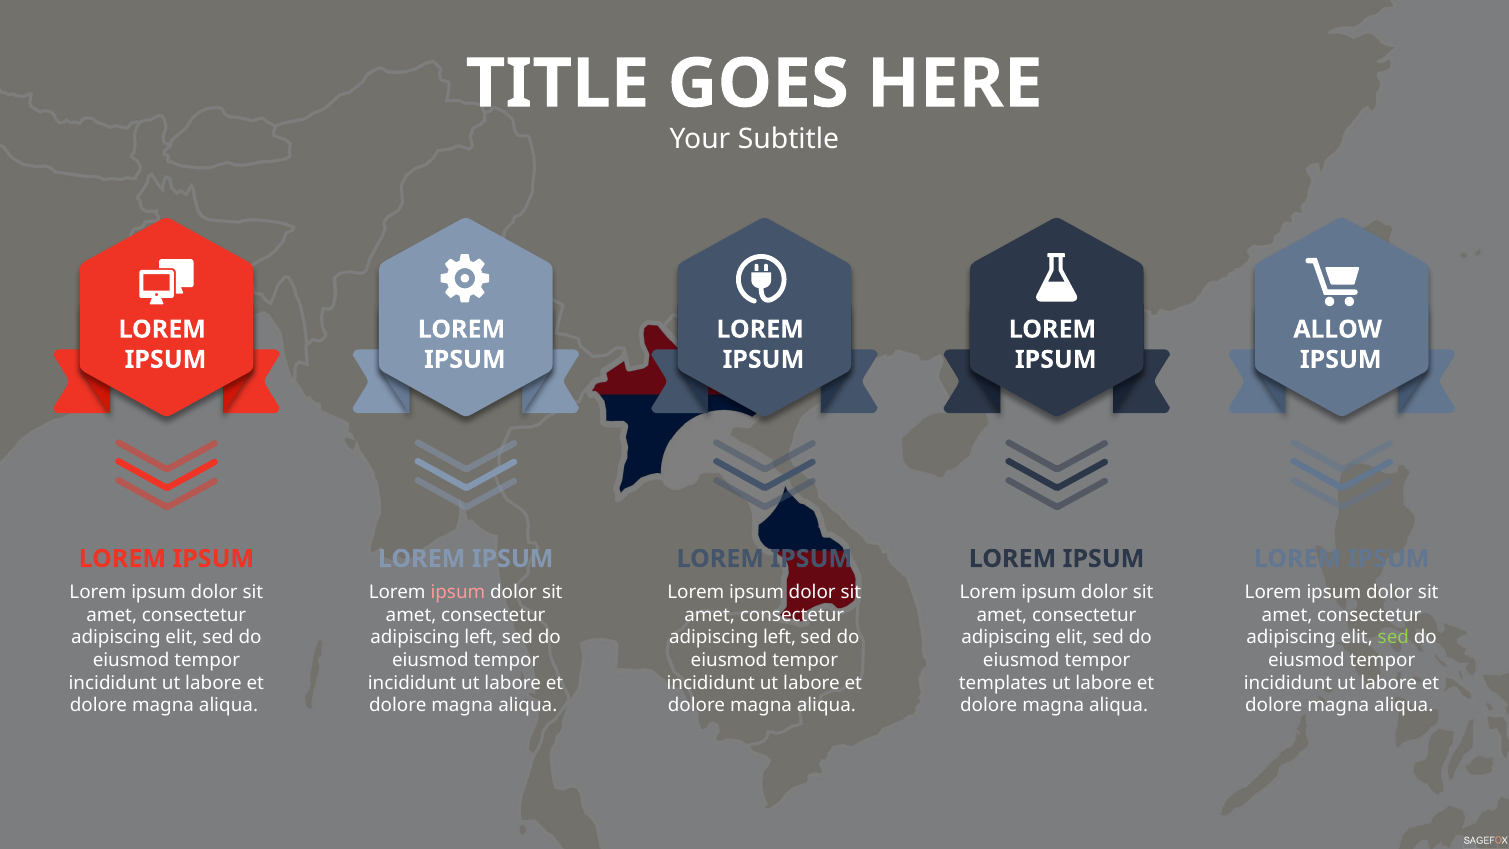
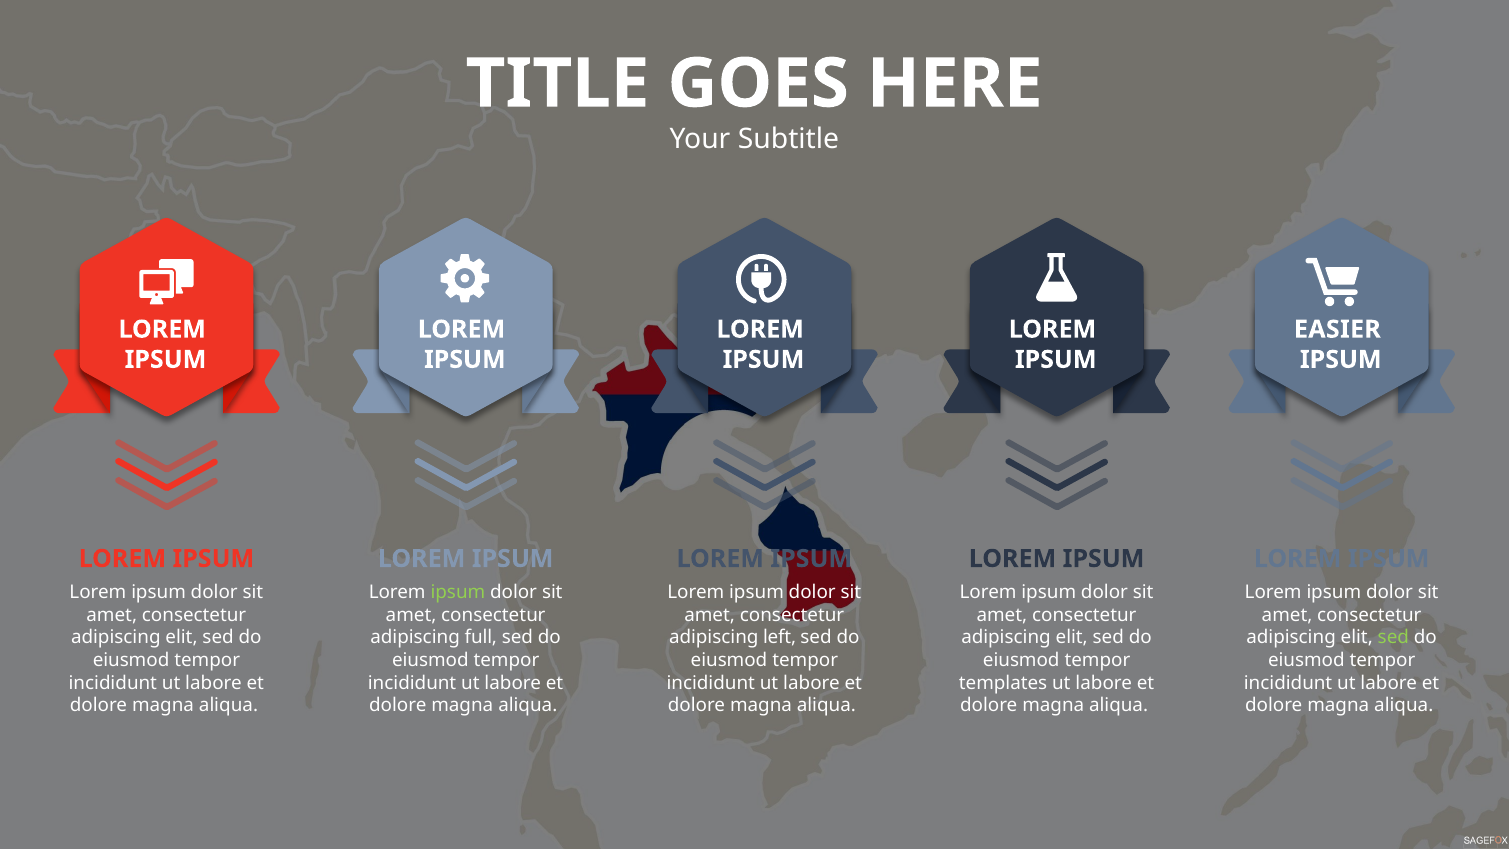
ALLOW: ALLOW -> EASIER (1337, 329)
ipsum colour: pink -> light green (458, 592)
left: left -> full (481, 637)
